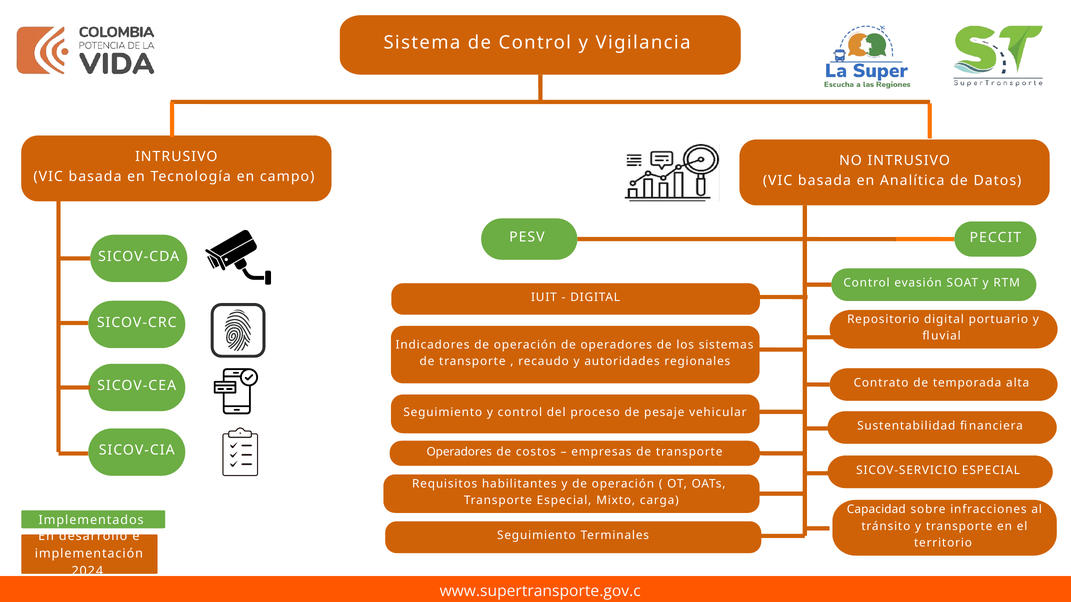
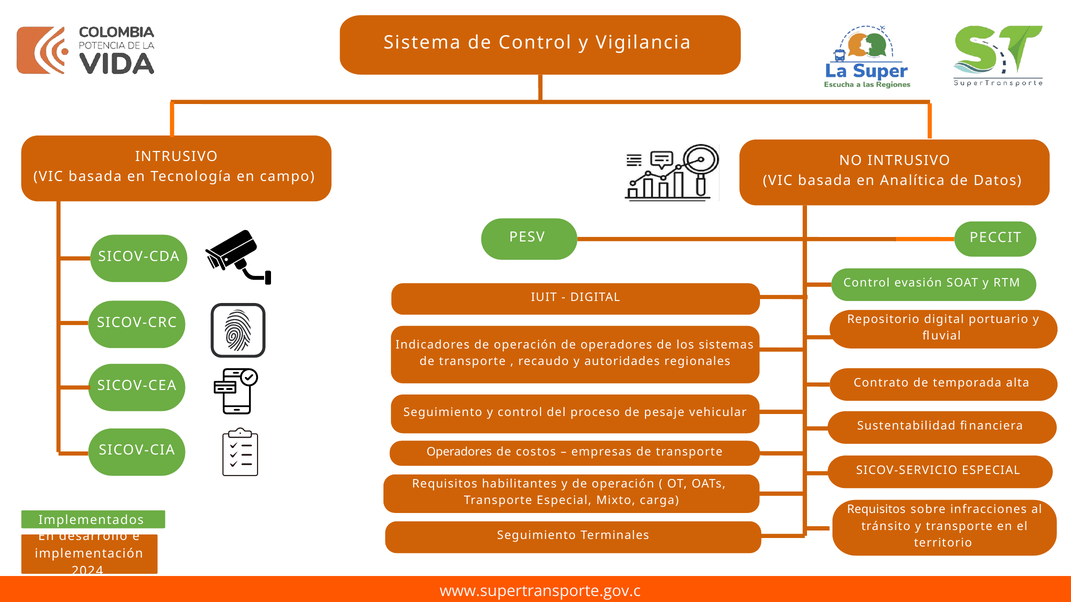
Capacidad: Capacidad -> Requisitos (876, 510)
